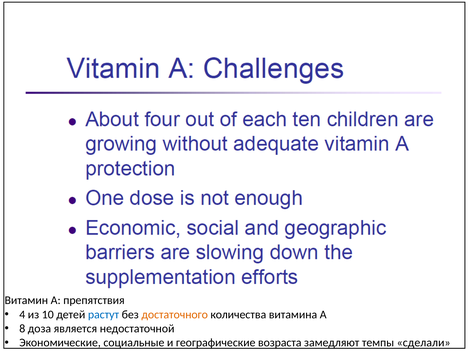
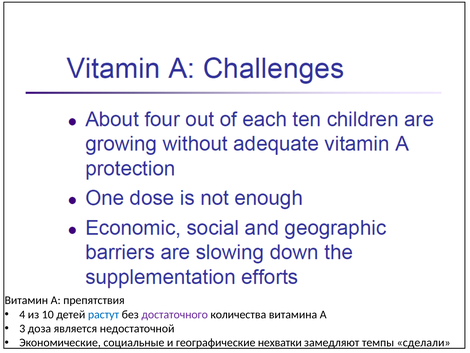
достаточного colour: orange -> purple (175, 314)
8: 8 -> 3 (22, 328)
возраста: возраста -> нехватки (280, 342)
